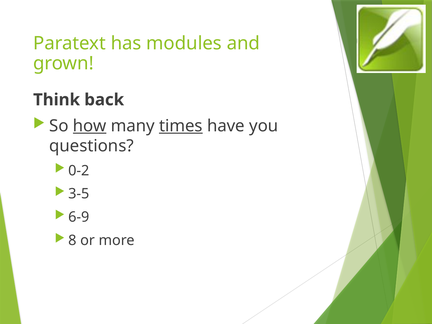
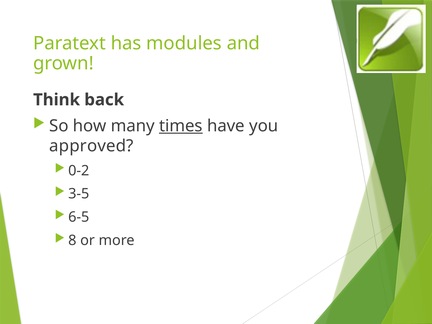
how underline: present -> none (90, 126)
questions: questions -> approved (91, 146)
6-9: 6-9 -> 6-5 (79, 217)
